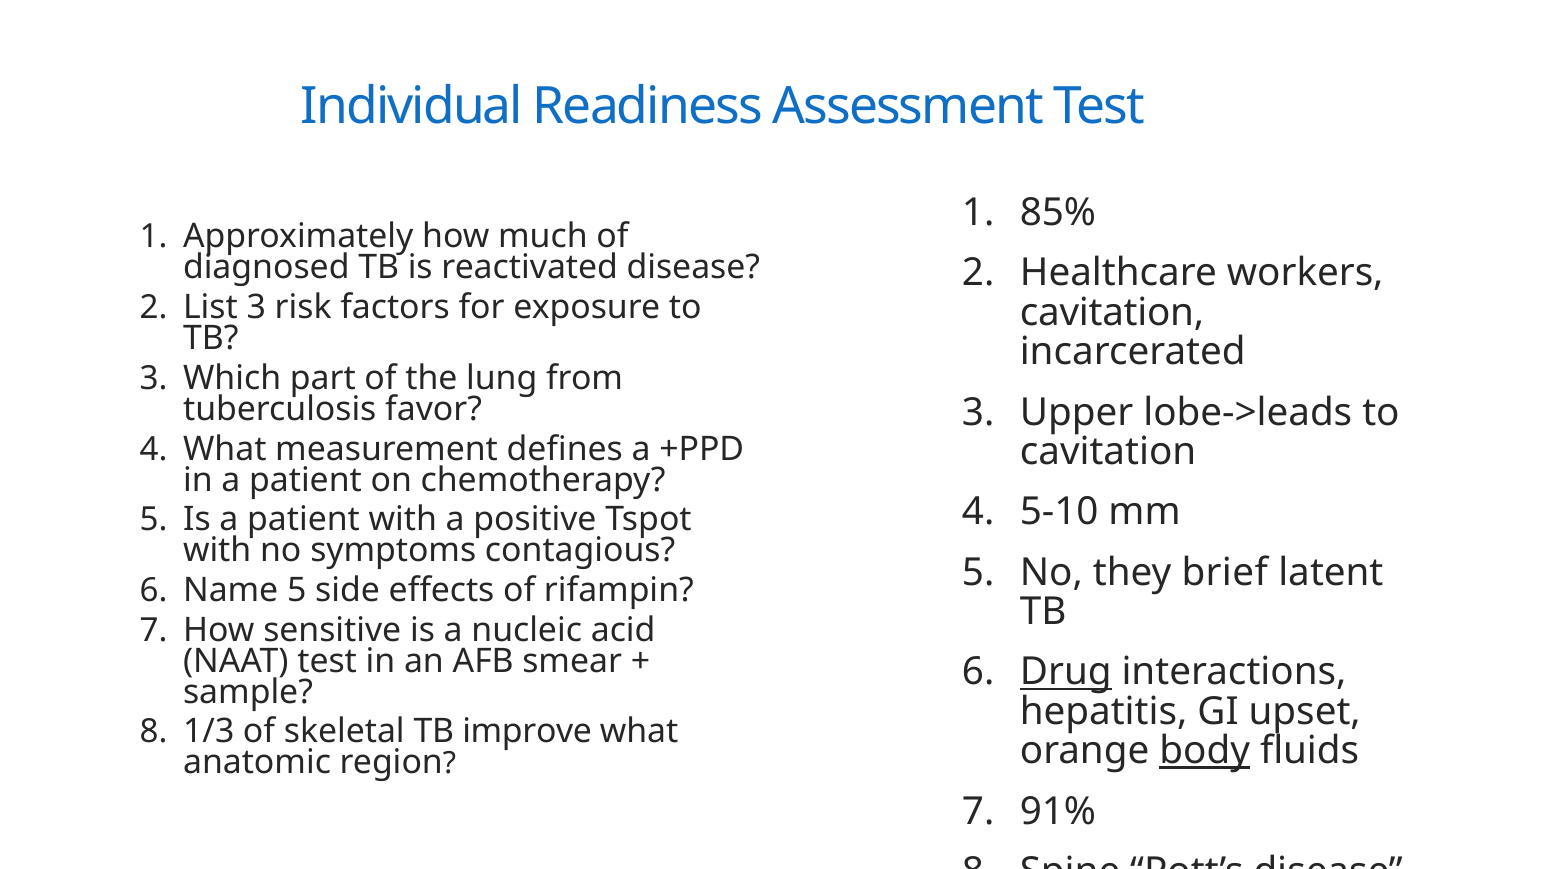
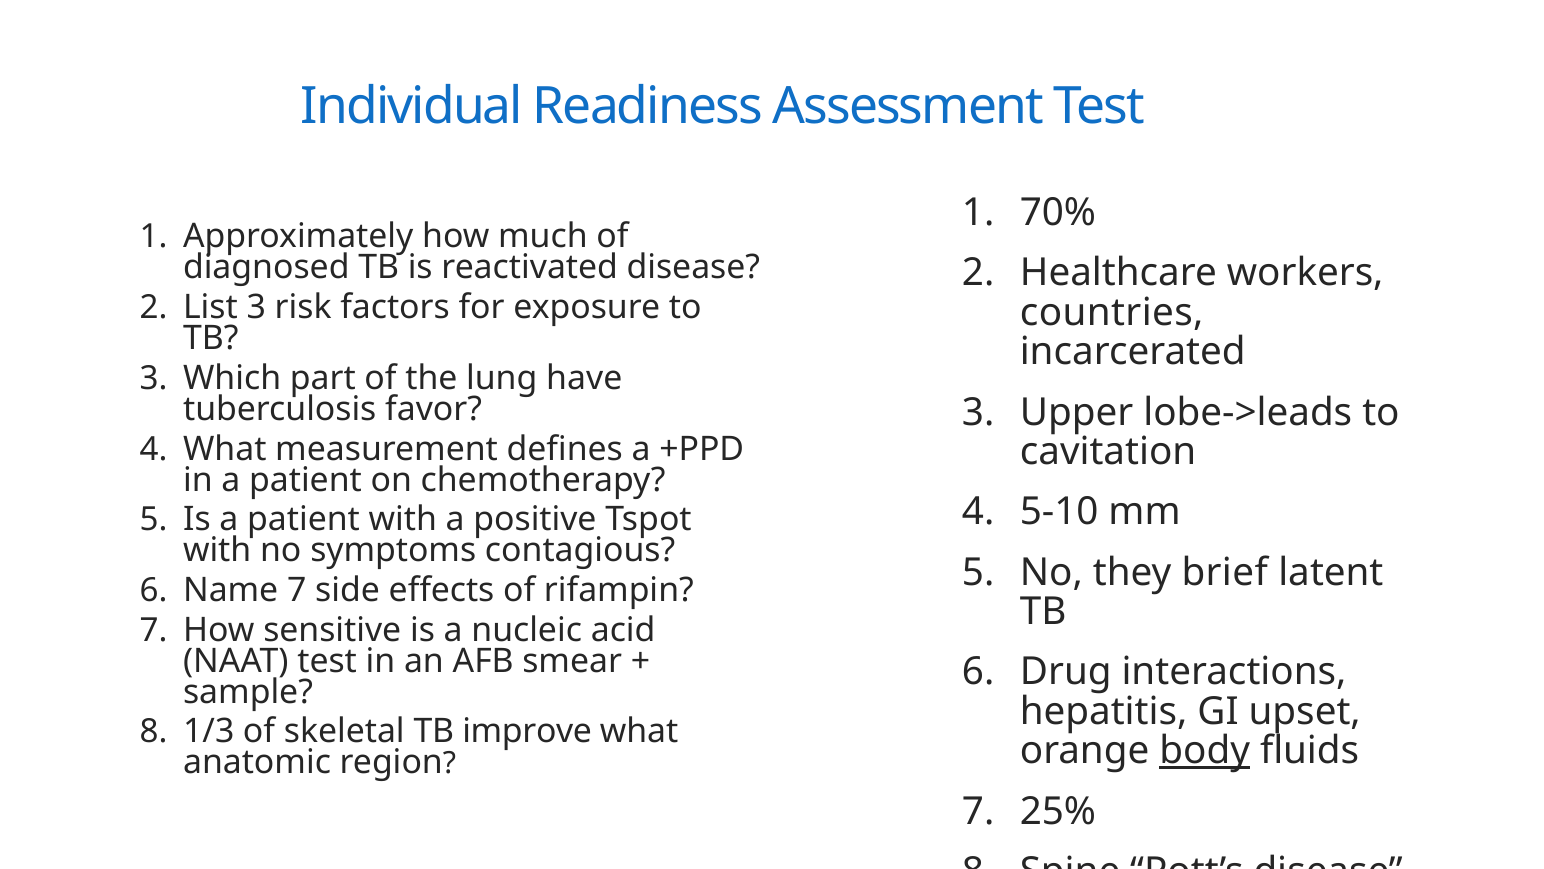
85%: 85% -> 70% (1058, 213)
cavitation: cavitation -> countries (1112, 312)
from: from -> have (584, 378)
Name 5: 5 -> 7 (297, 590)
Drug underline: present -> none (1066, 672)
91%: 91% -> 25% (1058, 811)
